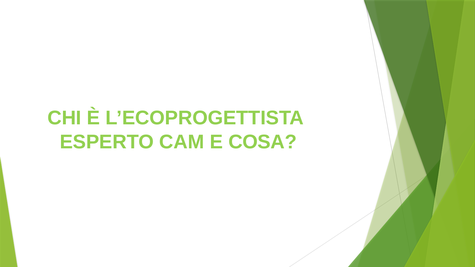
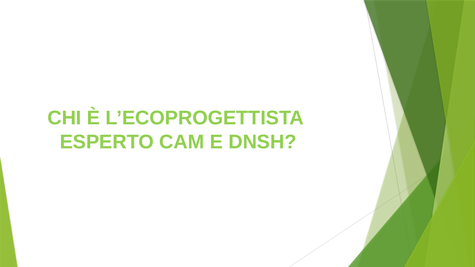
COSA: COSA -> DNSH (262, 142)
